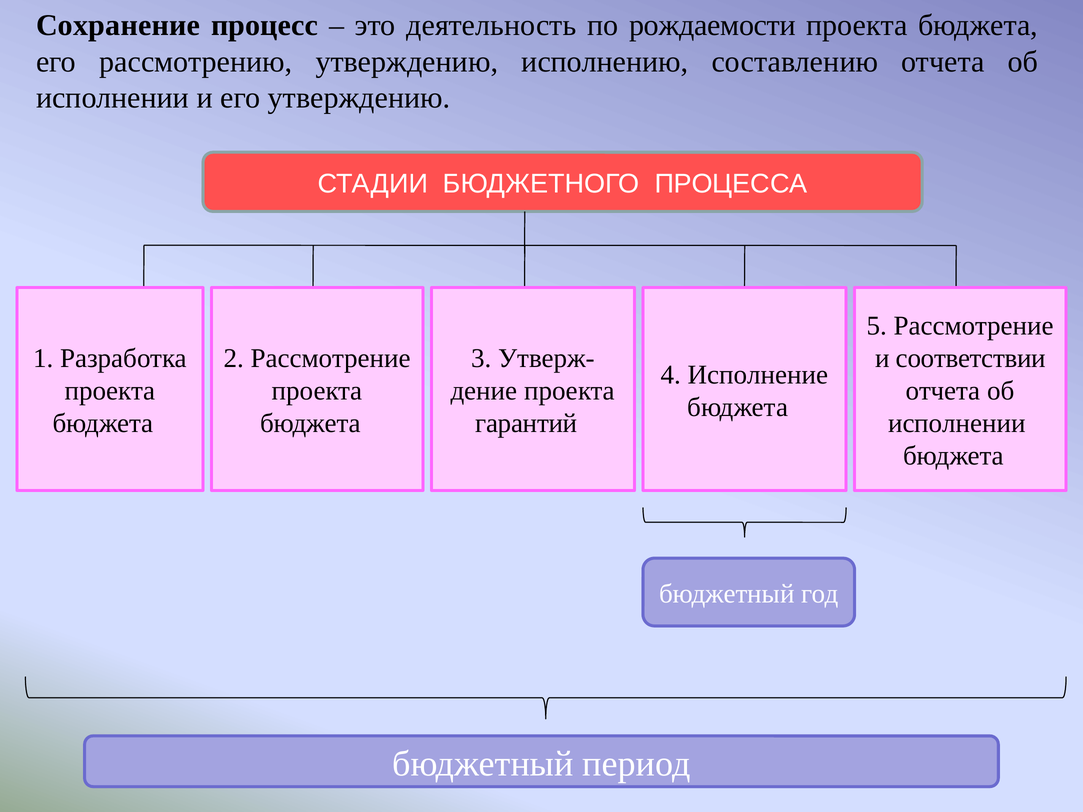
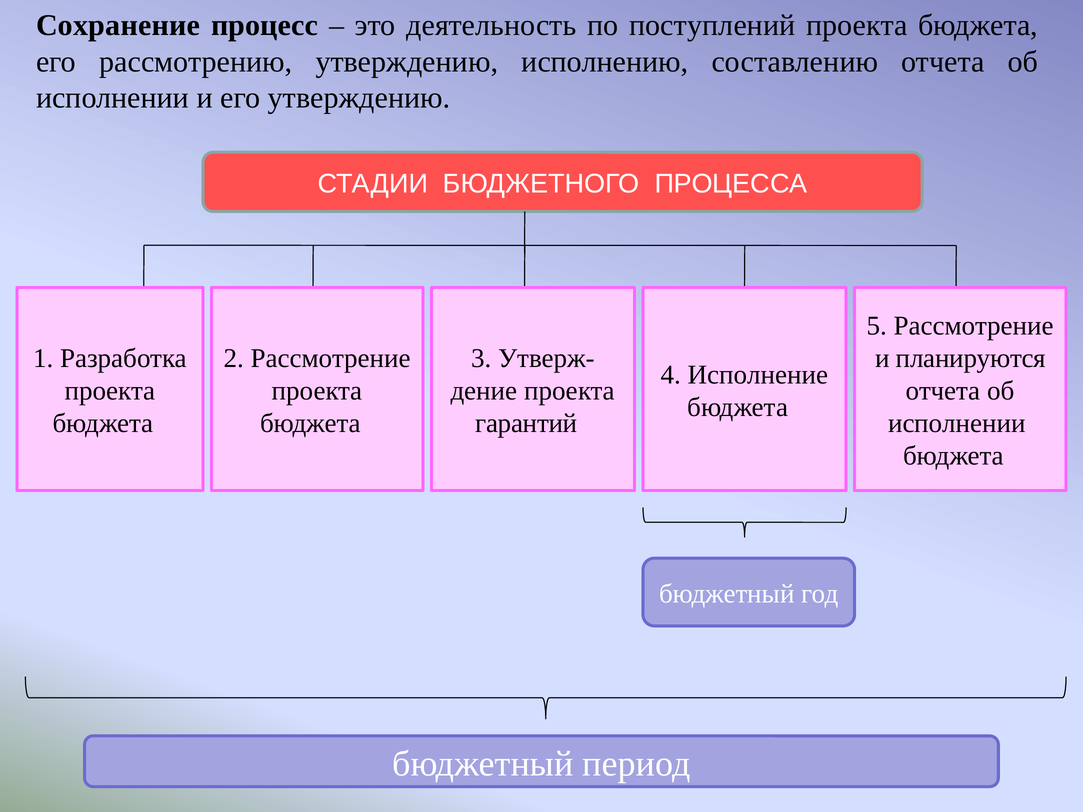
рождаемости: рождаемости -> поступлений (712, 25)
соответствии: соответствии -> планируются (971, 359)
